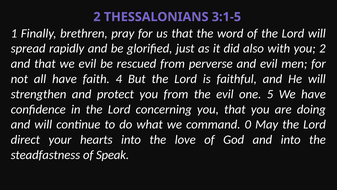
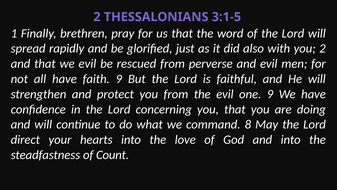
faith 4: 4 -> 9 (119, 79)
one 5: 5 -> 9 (270, 94)
0: 0 -> 8 (248, 124)
Speak: Speak -> Count (113, 155)
